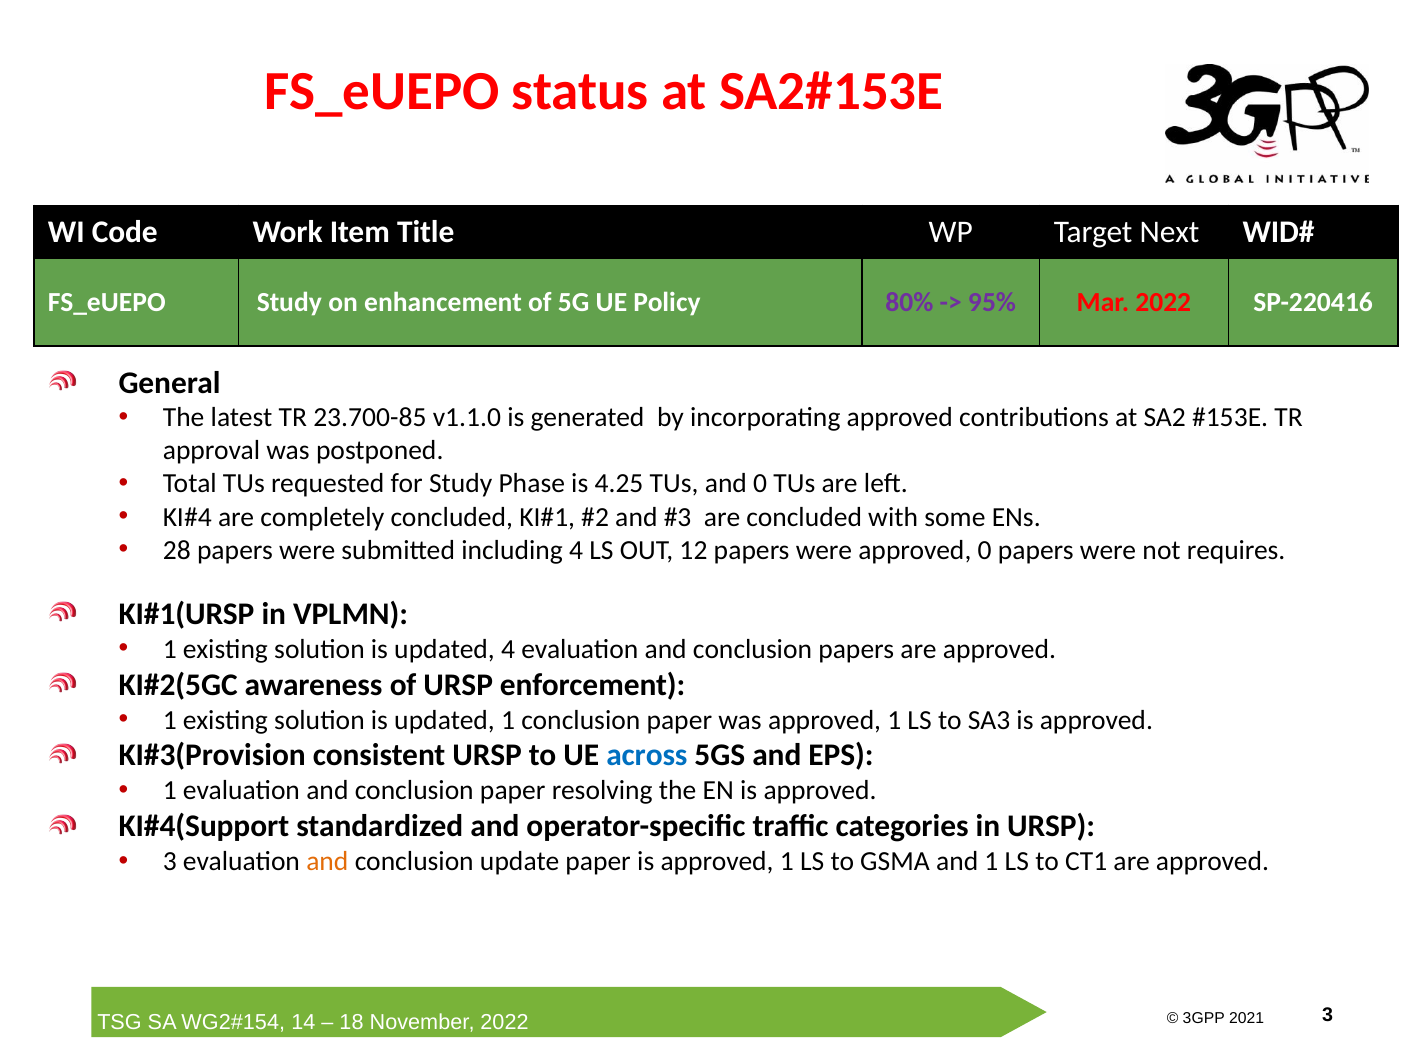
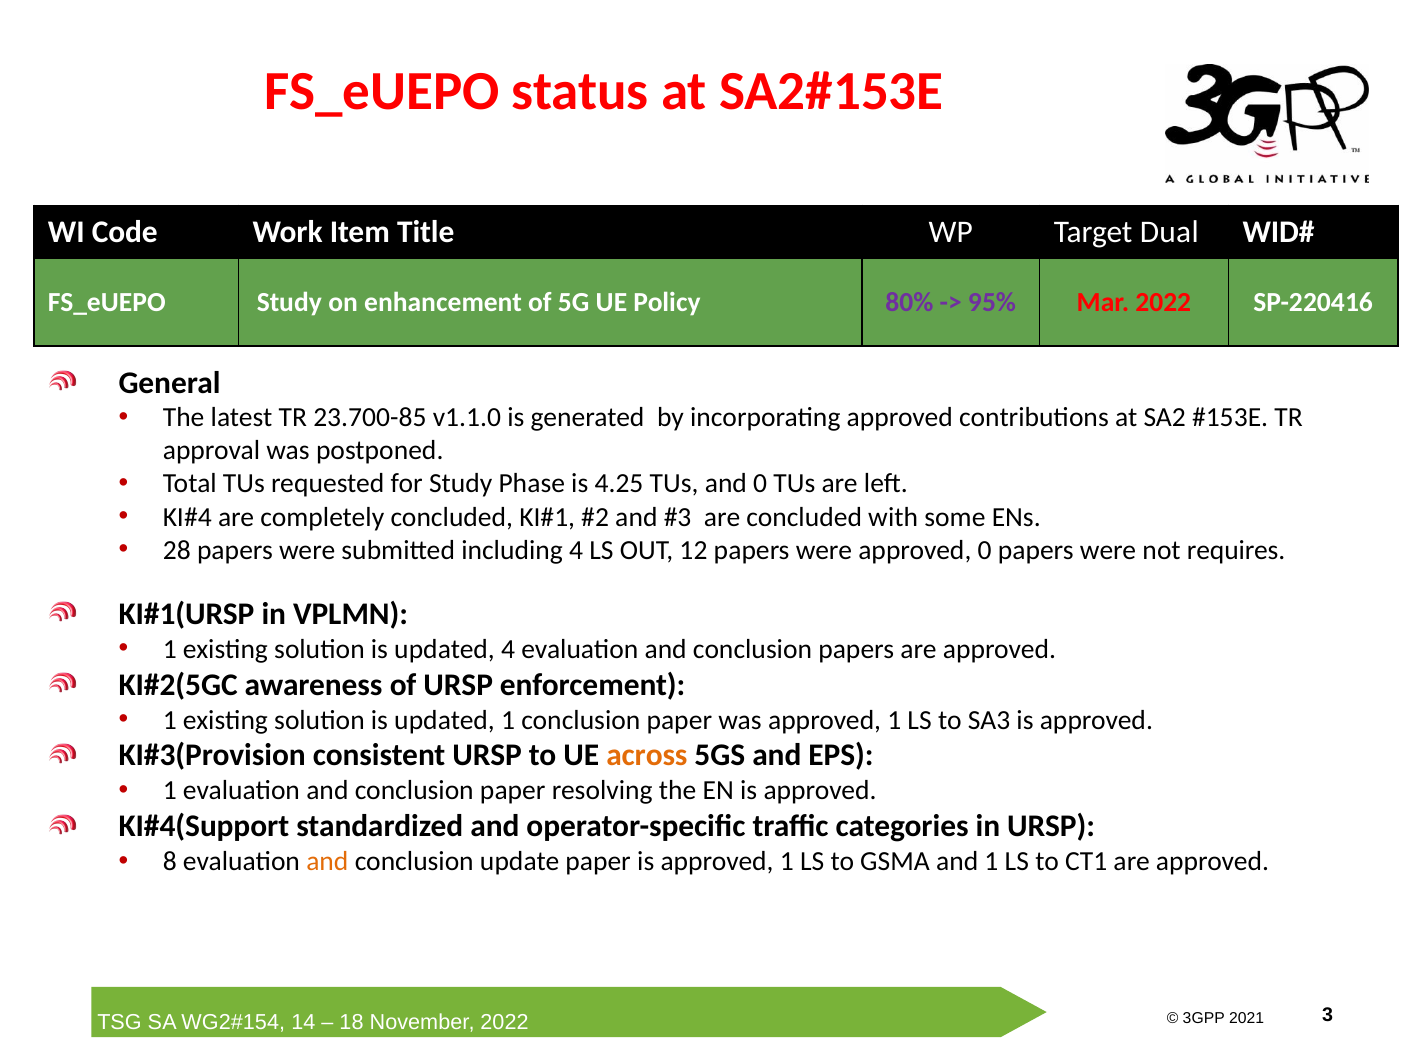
Next: Next -> Dual (1169, 232)
across colour: blue -> orange (647, 756)
3: 3 -> 8 (170, 862)
